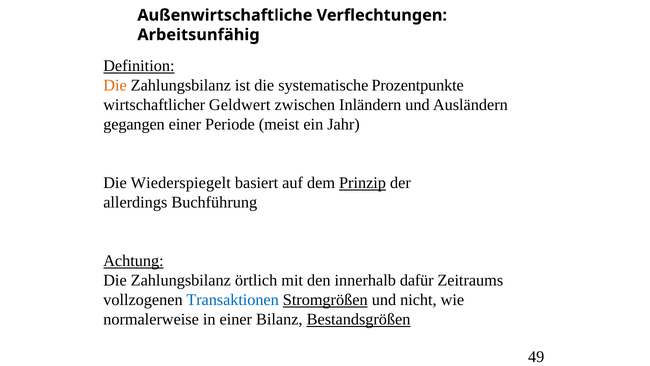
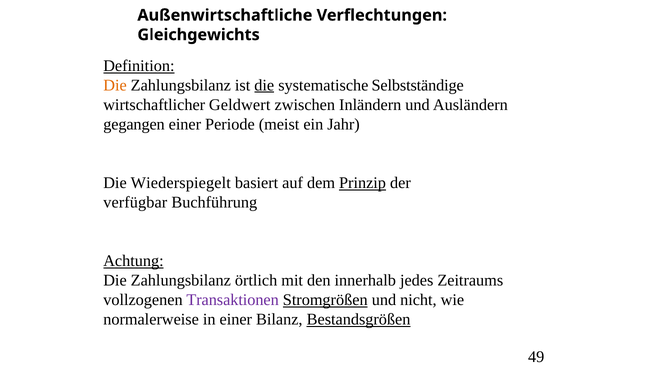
Arbeitsunfähig: Arbeitsunfähig -> Gleichgewichts (199, 35)
die underline: none -> present (264, 85)
Prozentpunkte: Prozentpunkte -> Selbstständige (418, 85)
allerdings: allerdings -> verfügbar (135, 202)
dafür: dafür -> jedes (417, 280)
Transaktionen colour: blue -> purple (233, 300)
